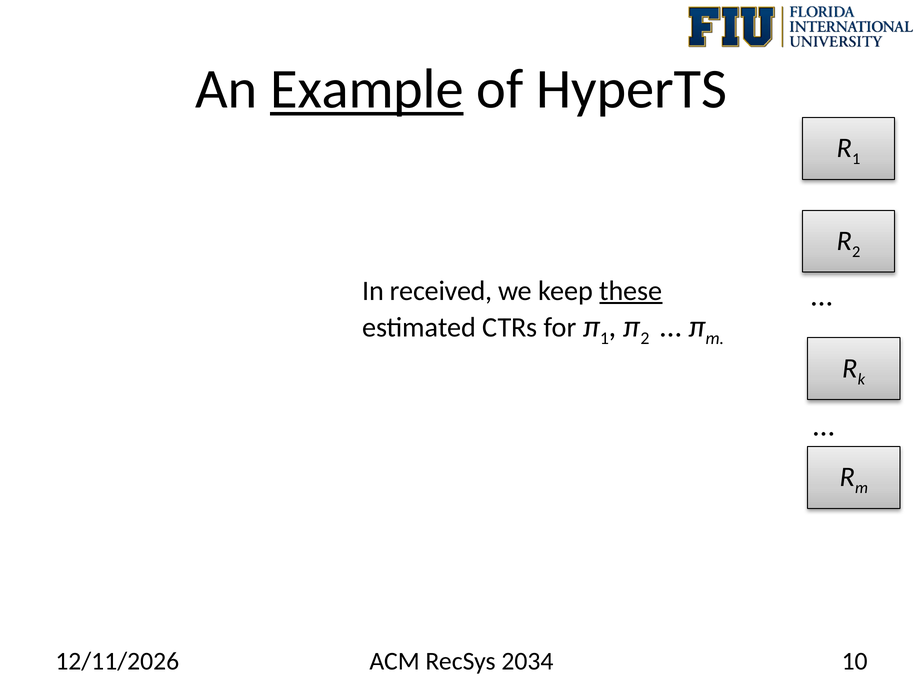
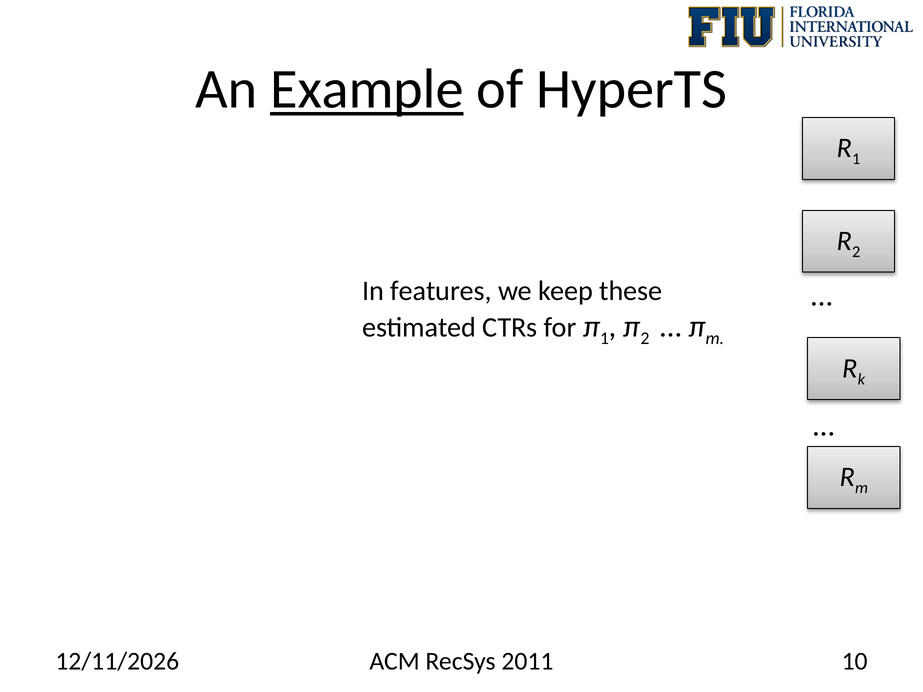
received: received -> features (441, 291)
these underline: present -> none (631, 291)
2034: 2034 -> 2011 (527, 662)
